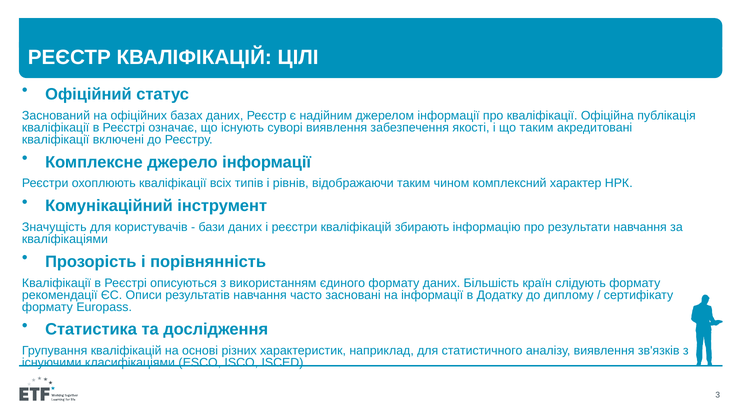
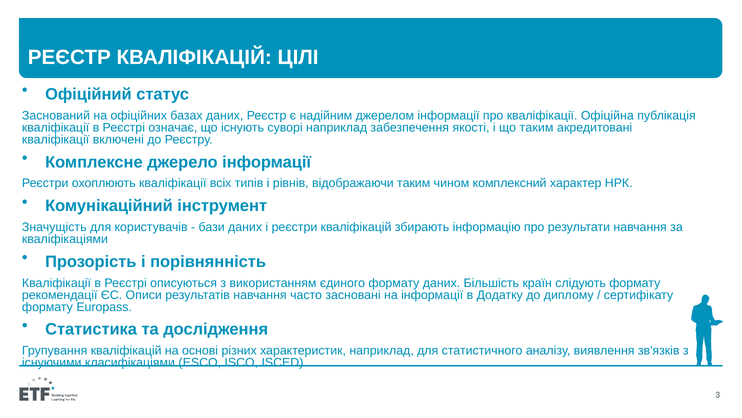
суворі виявлення: виявлення -> наприклад (337, 127)
